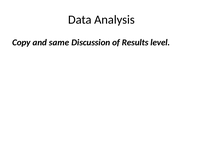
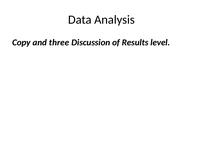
same: same -> three (59, 43)
